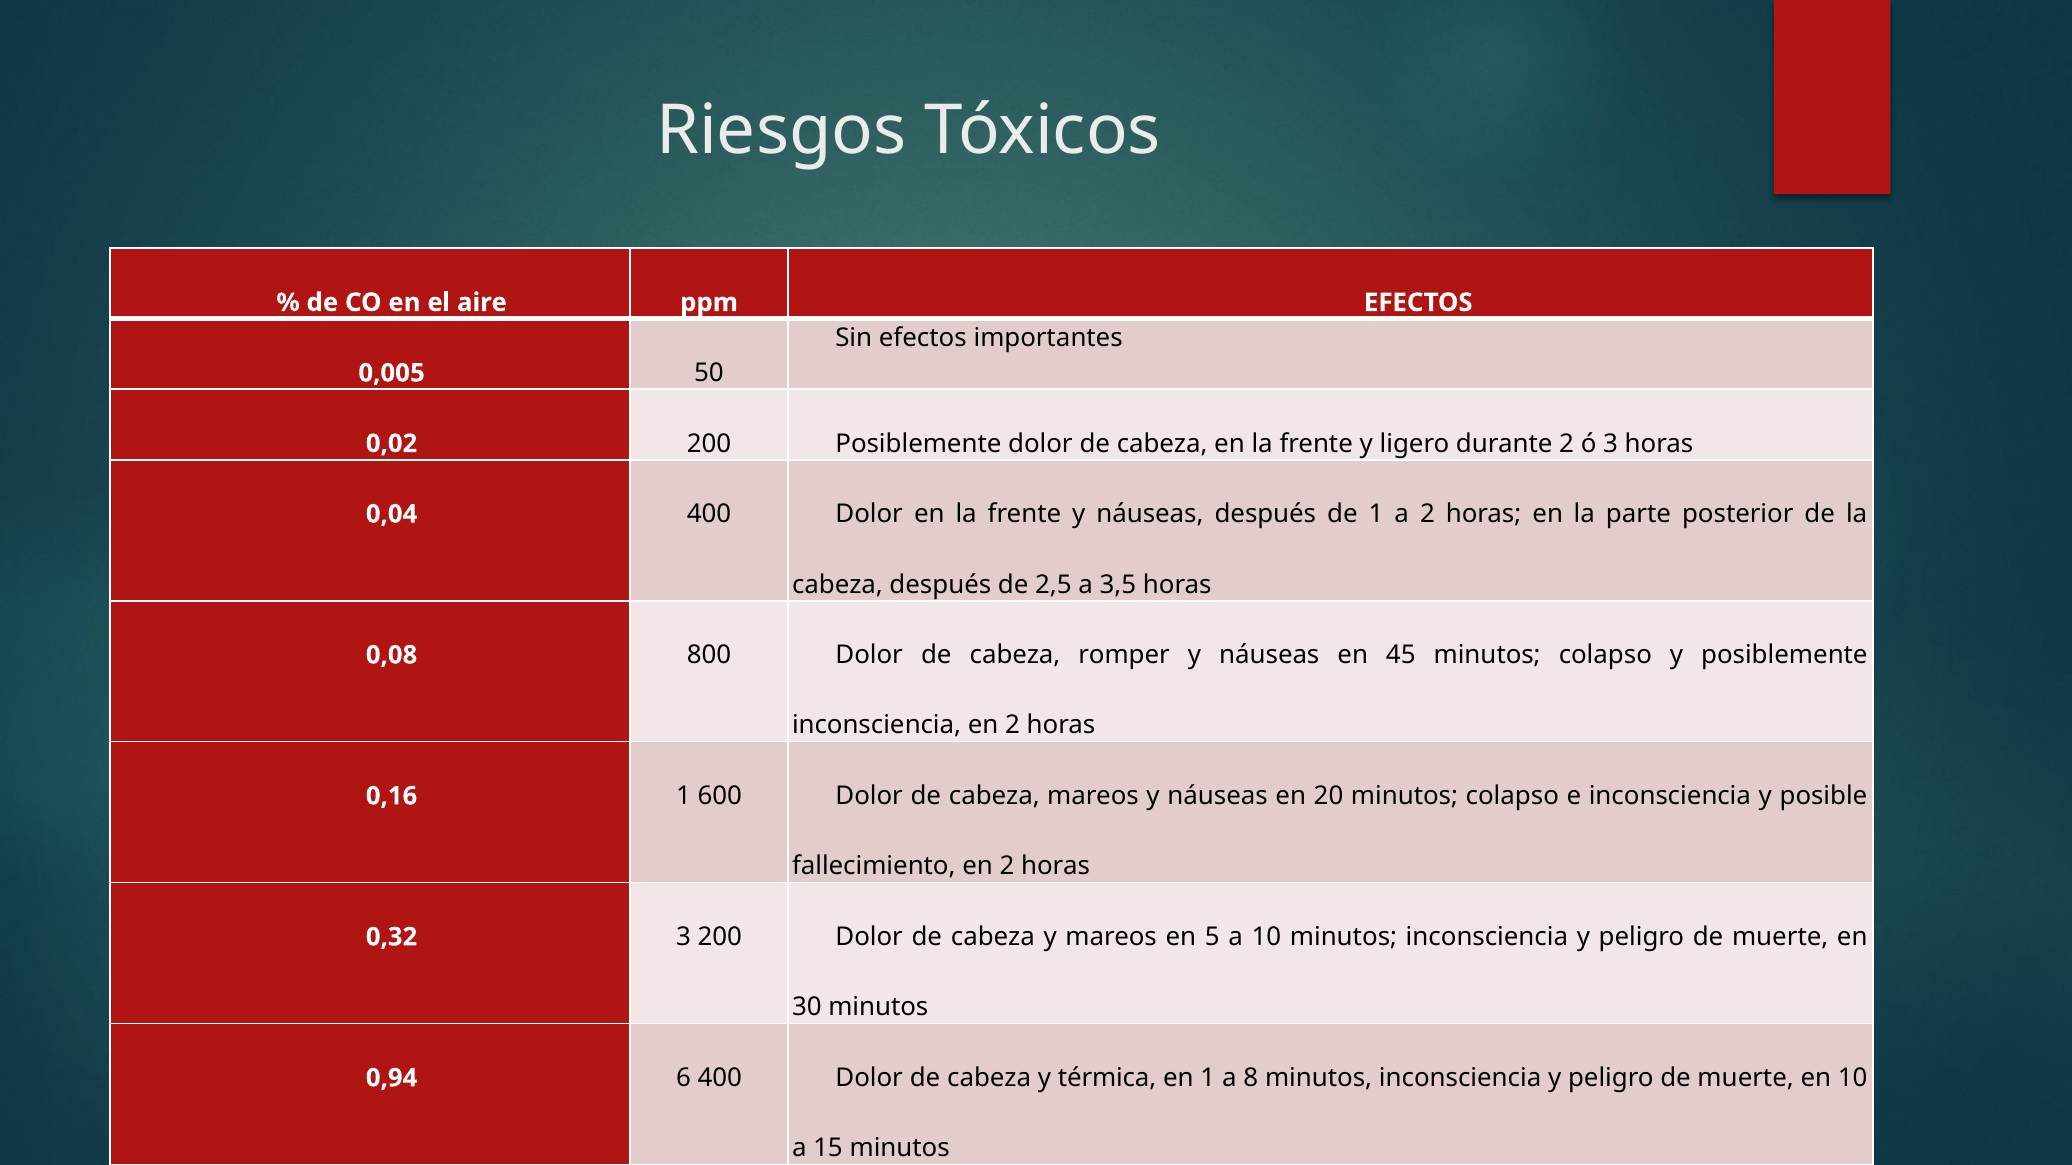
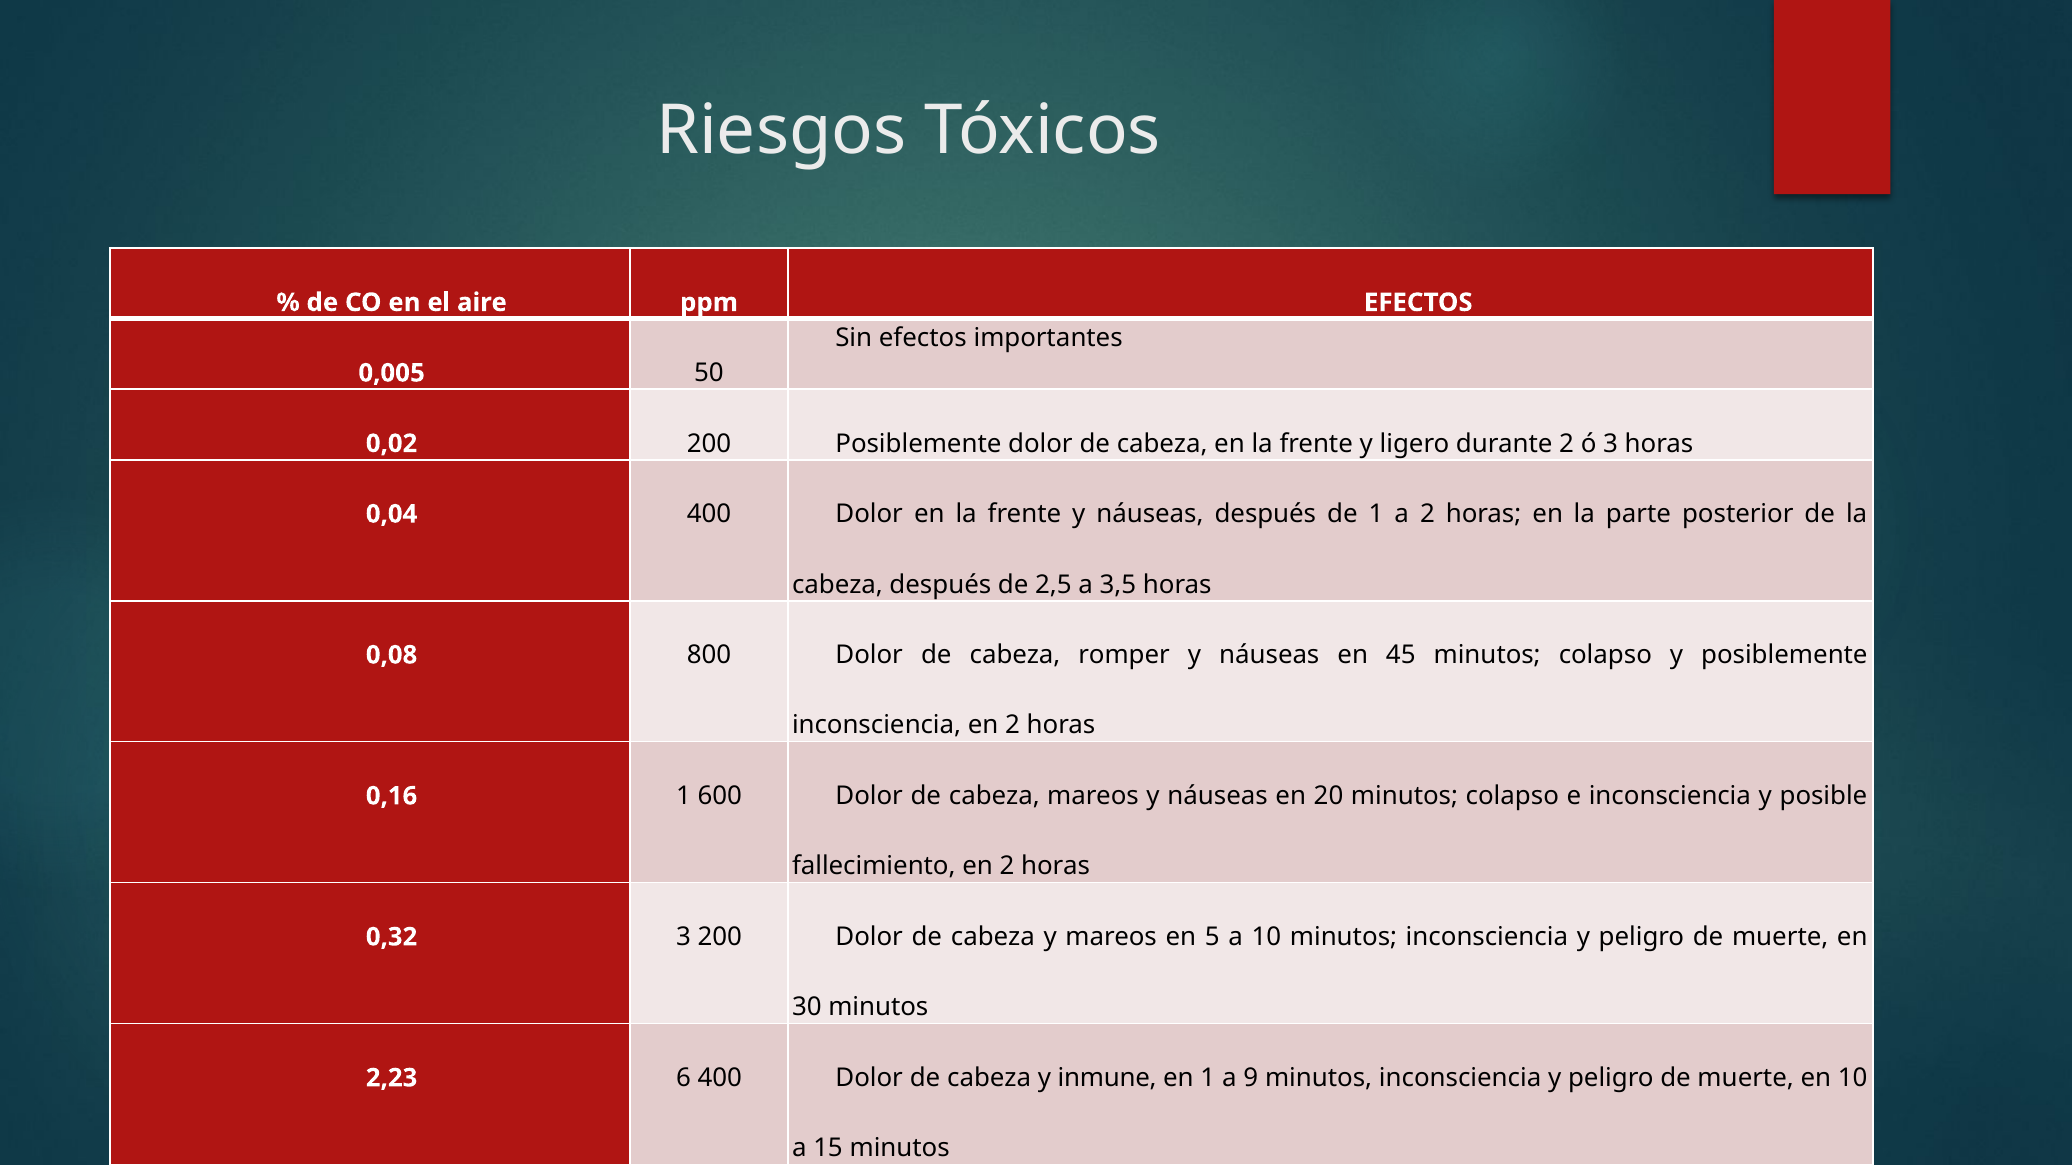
0,94: 0,94 -> 2,23 (392, 1078)
térmica: térmica -> inmune (1107, 1078)
8: 8 -> 9 (1251, 1078)
